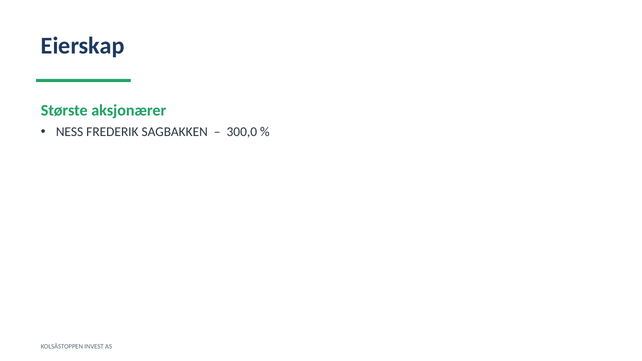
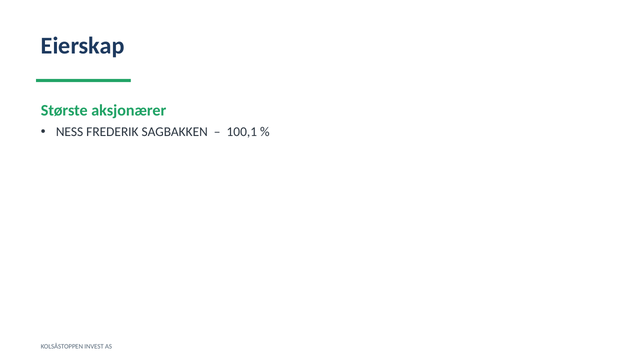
300,0: 300,0 -> 100,1 (242, 132)
